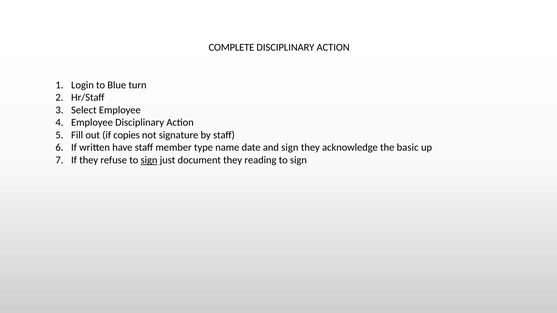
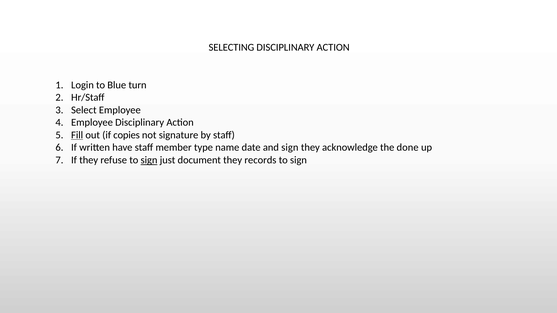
COMPLETE: COMPLETE -> SELECTING (231, 47)
Fill underline: none -> present (77, 135)
basic: basic -> done (408, 148)
reading: reading -> records (260, 160)
